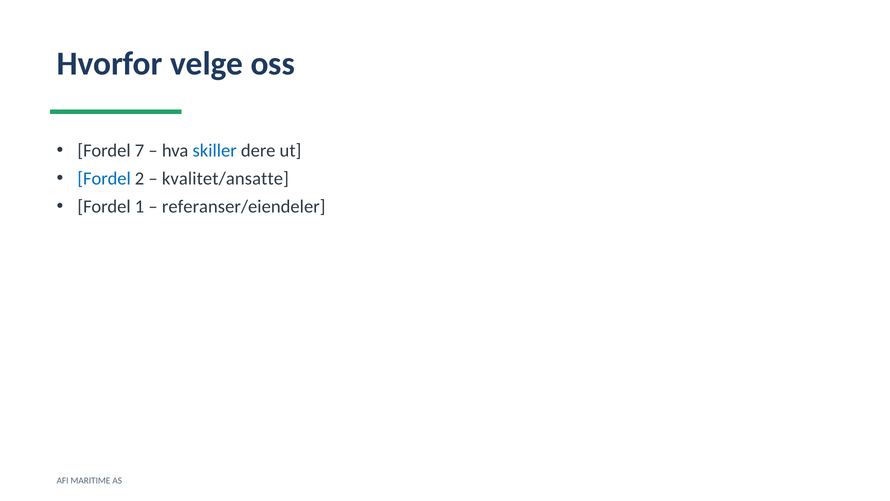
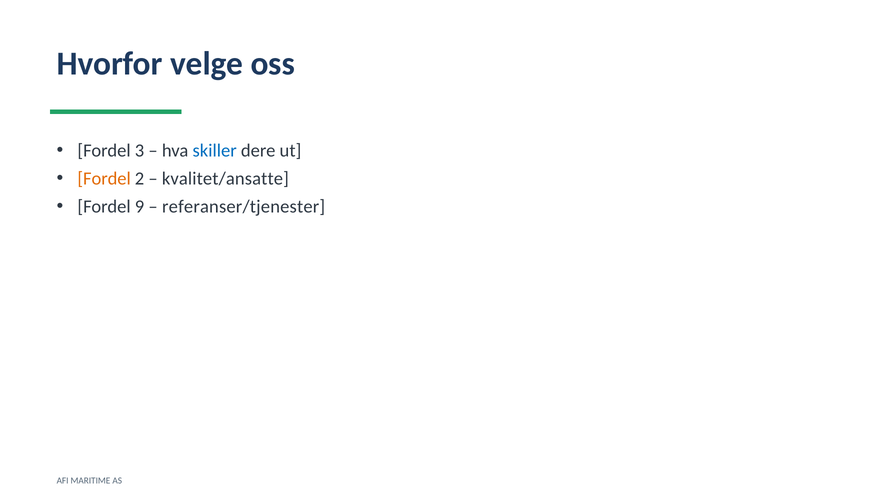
7: 7 -> 3 (140, 151)
Fordel colour: blue -> orange (104, 179)
1: 1 -> 9 (140, 206)
referanser/eiendeler: referanser/eiendeler -> referanser/tjenester (244, 206)
